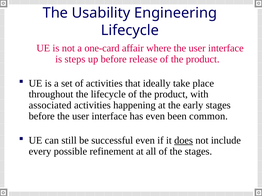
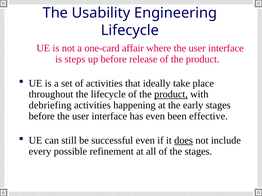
product underline: none -> present (171, 94)
associated: associated -> debriefing (50, 105)
common: common -> effective (208, 116)
